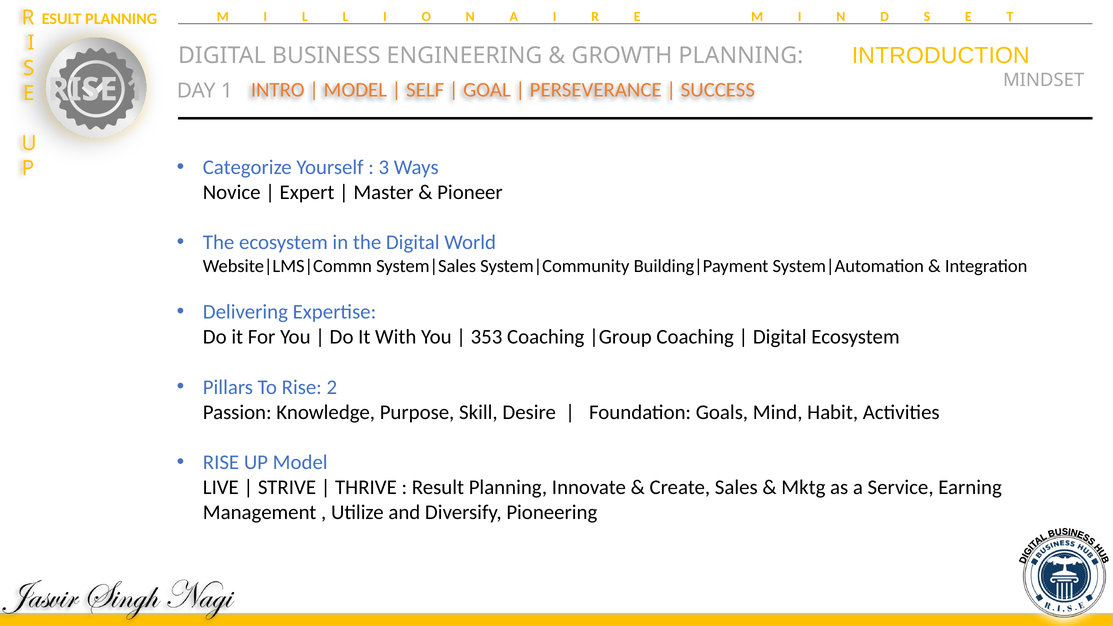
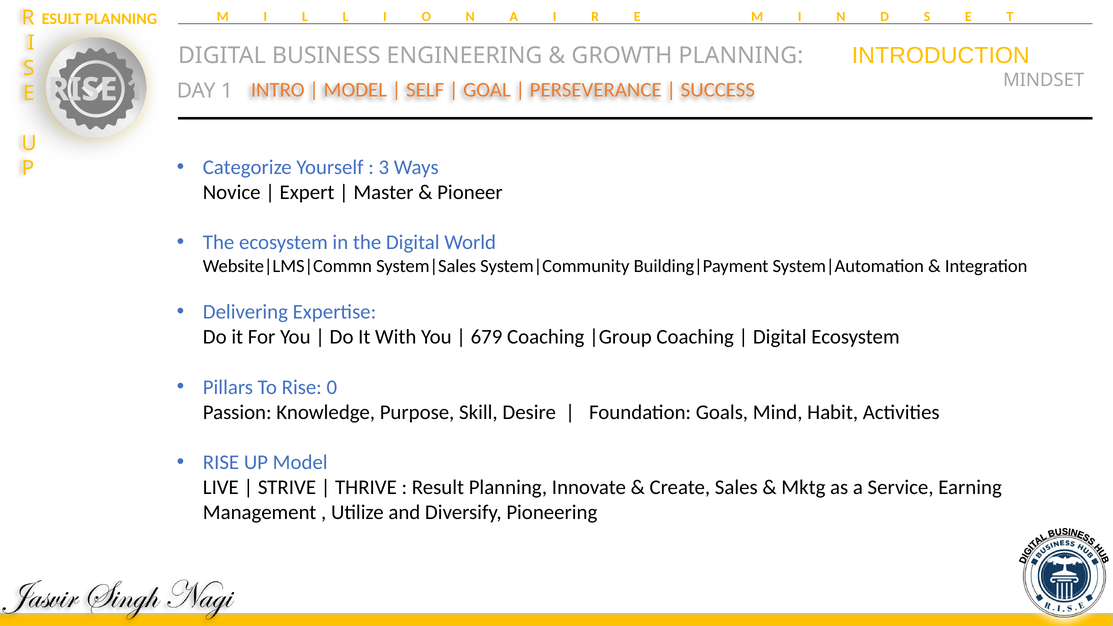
353: 353 -> 679 (487, 337)
2: 2 -> 0 (332, 387)
